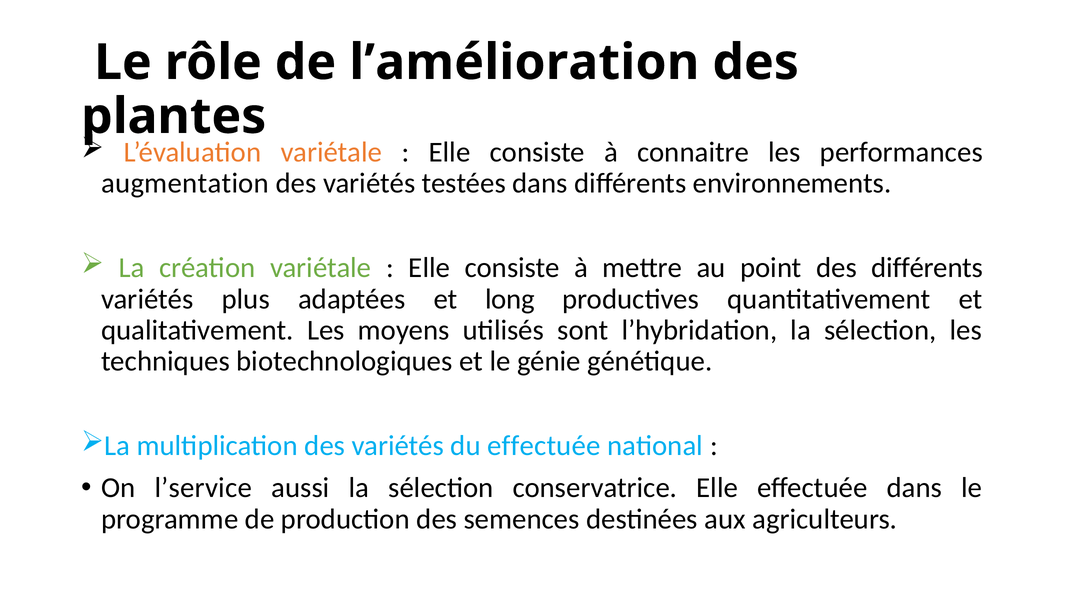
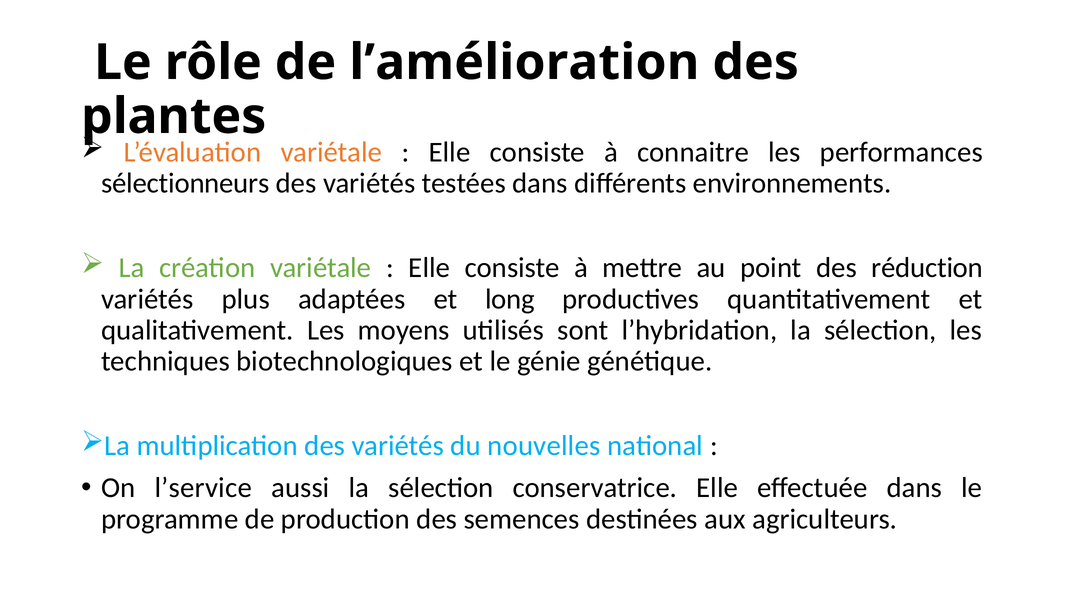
augmentation: augmentation -> sélectionneurs (185, 183)
des différents: différents -> réduction (927, 268)
du effectuée: effectuée -> nouvelles (544, 446)
